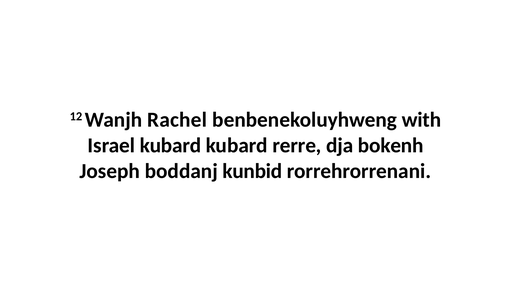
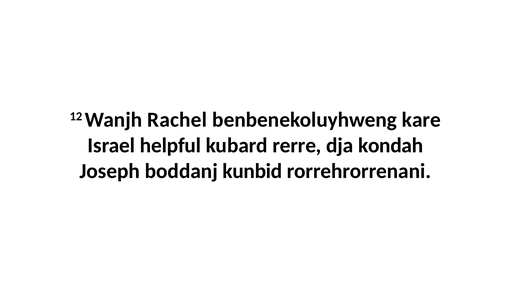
with: with -> kare (421, 120)
Israel kubard: kubard -> helpful (171, 145)
bokenh: bokenh -> kondah (391, 145)
